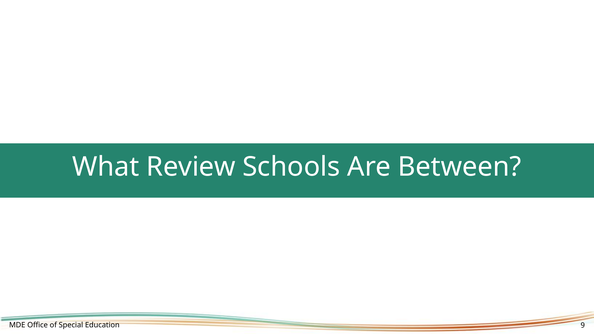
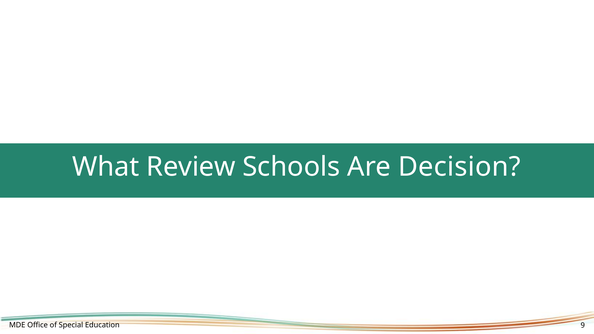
Between: Between -> Decision (459, 167)
